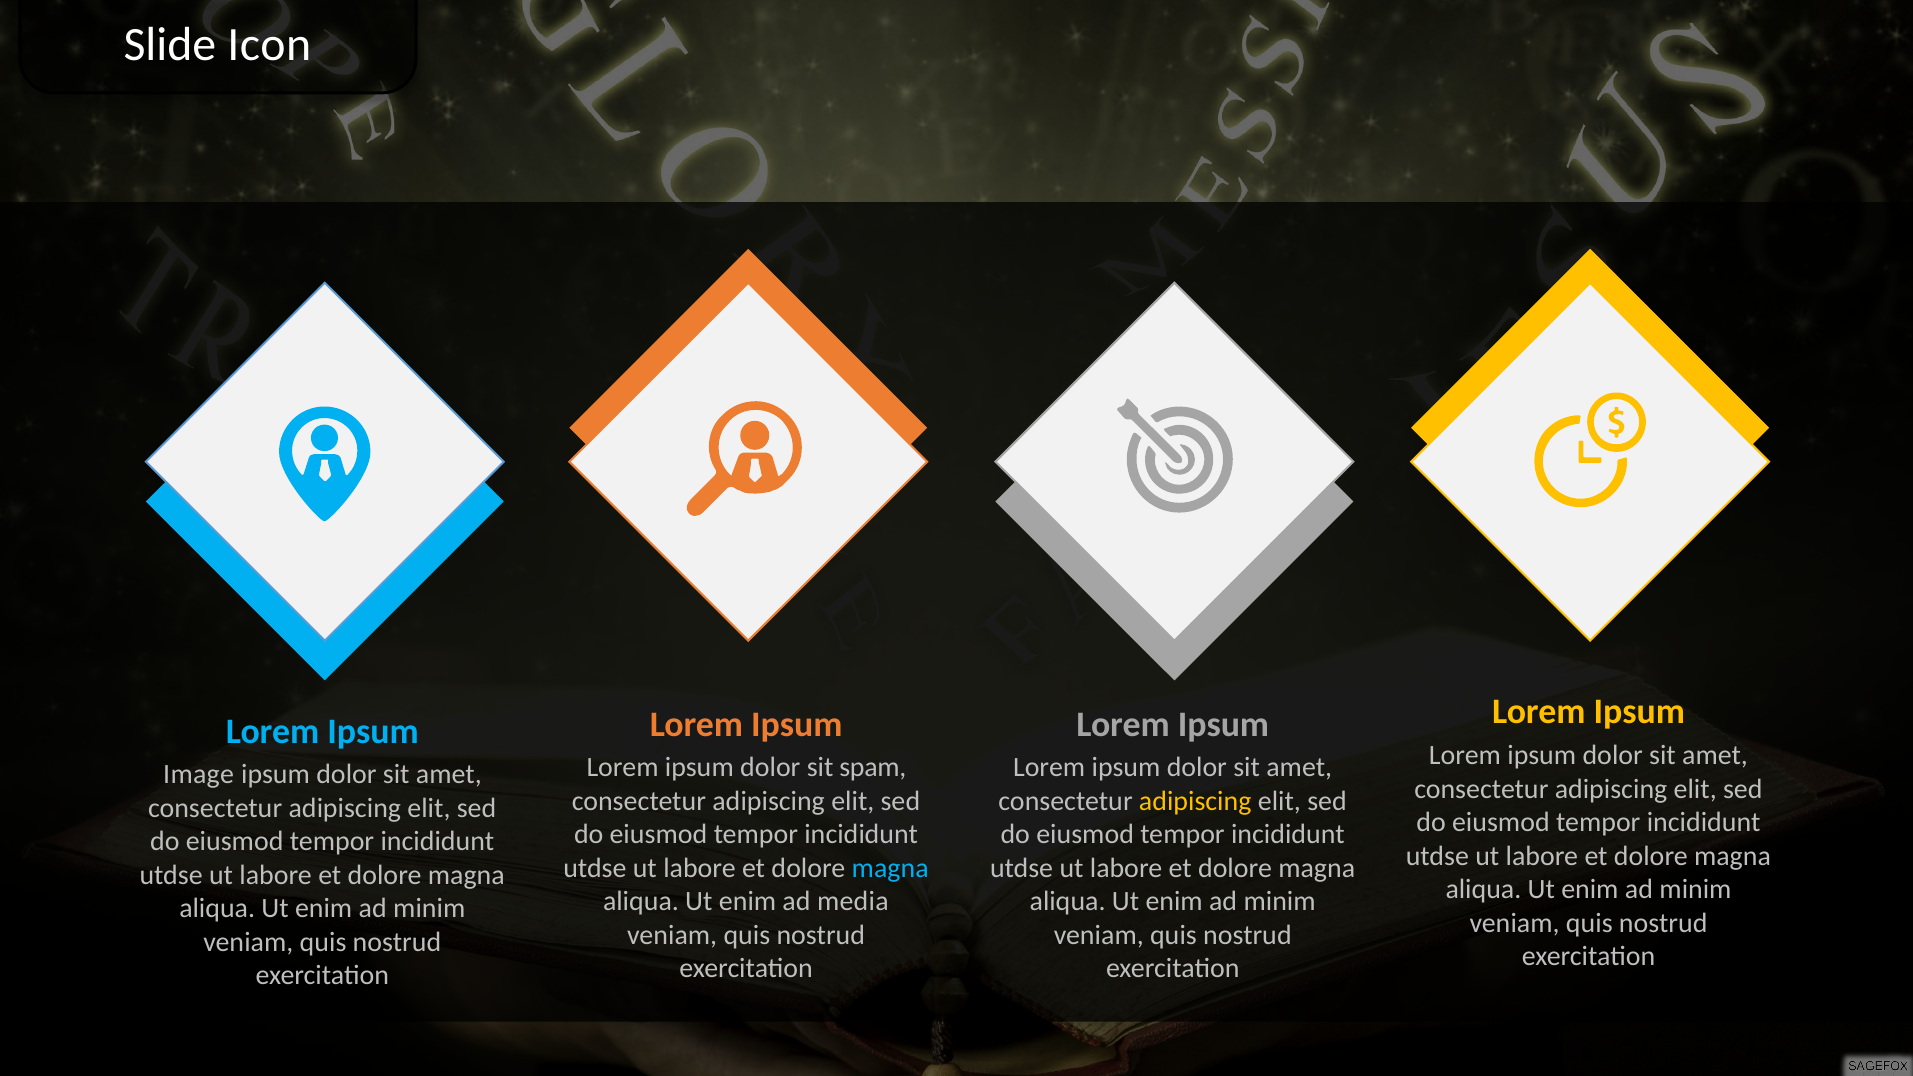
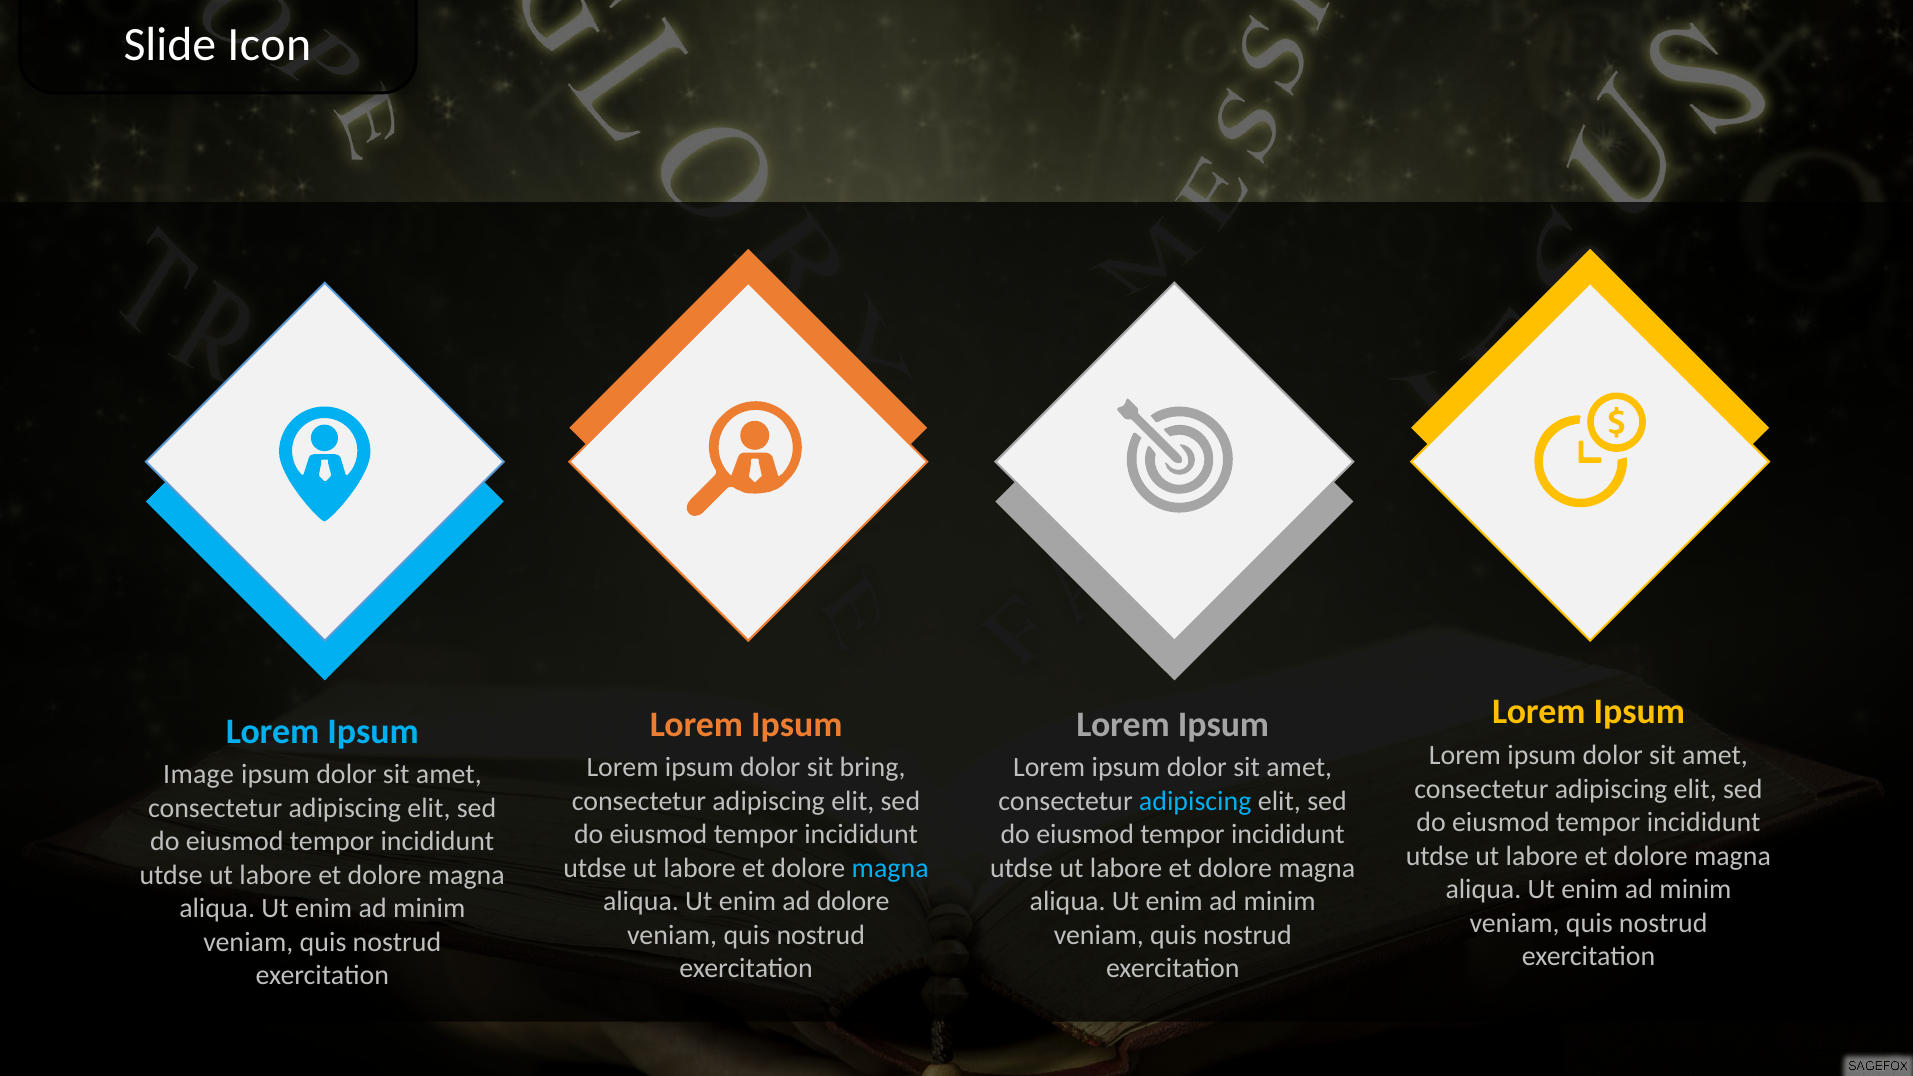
spam: spam -> bring (873, 768)
adipiscing colour: yellow -> light blue (1195, 801)
ad media: media -> dolore (853, 902)
